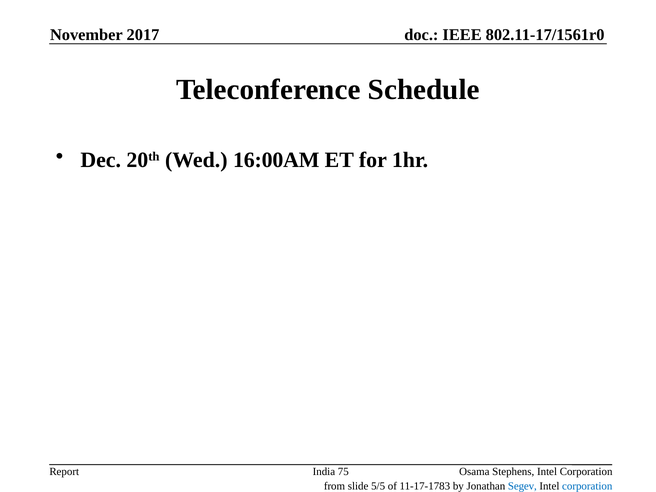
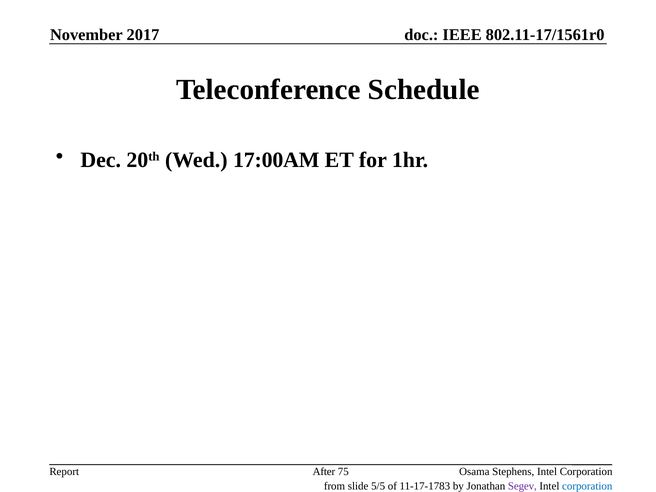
16:00AM: 16:00AM -> 17:00AM (276, 160)
India: India -> After (324, 472)
Segev colour: blue -> purple (522, 486)
